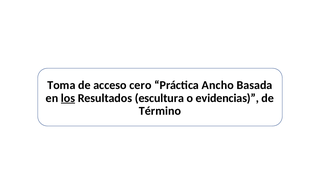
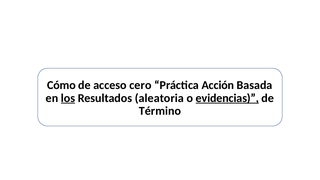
Toma: Toma -> Cómo (61, 85)
Ancho: Ancho -> Acción (218, 85)
escultura: escultura -> aleatoria (159, 98)
evidencias underline: none -> present (227, 98)
